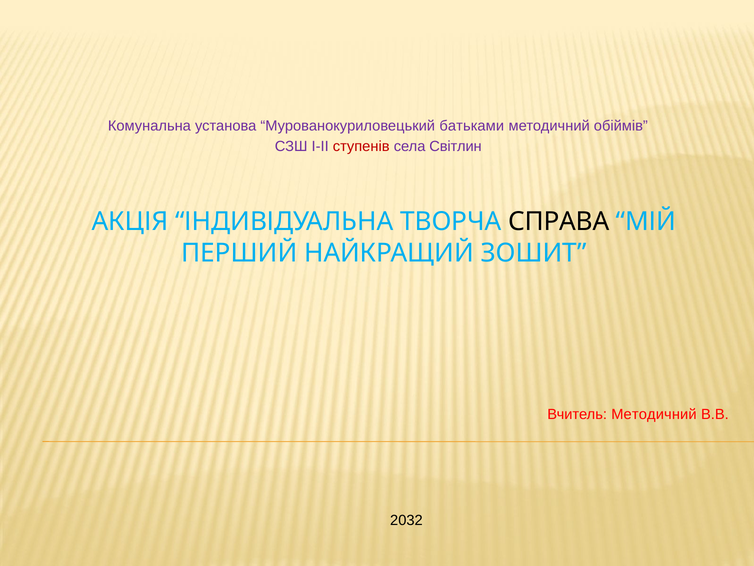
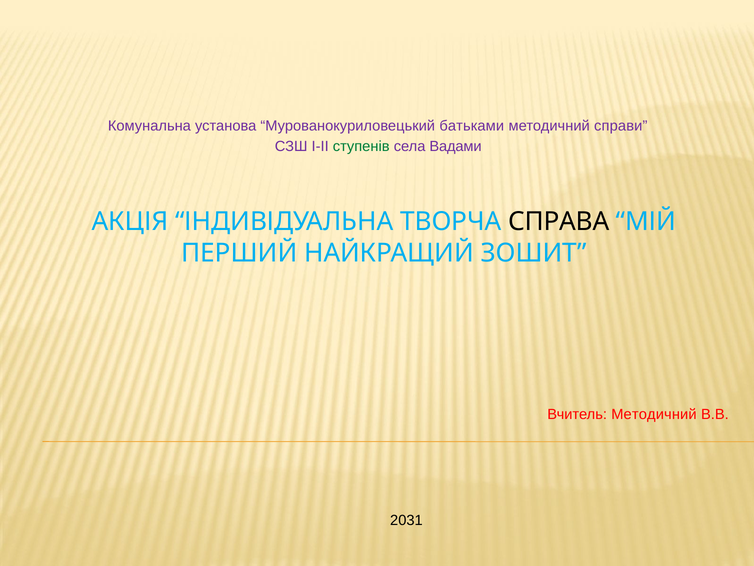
обіймів: обіймів -> справи (621, 126)
ступенів colour: red -> green (361, 146)
Світлин: Світлин -> Вадами (455, 146)
2032: 2032 -> 2031 (406, 520)
